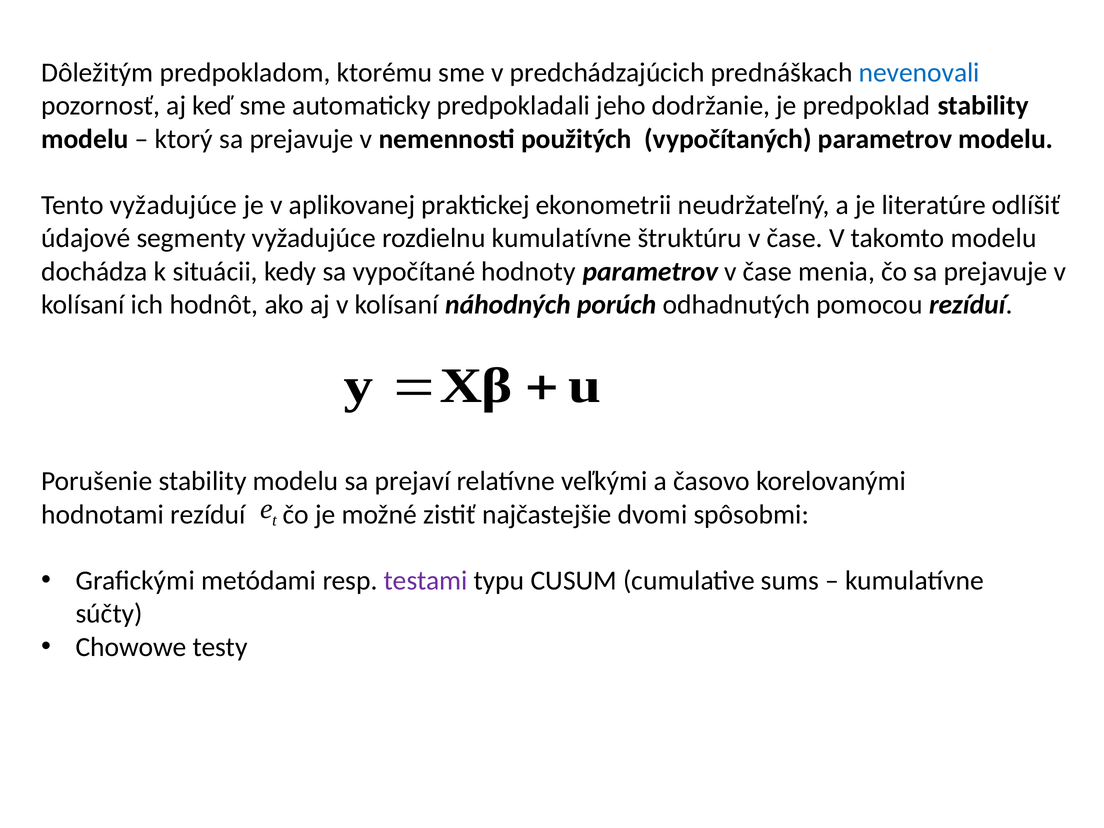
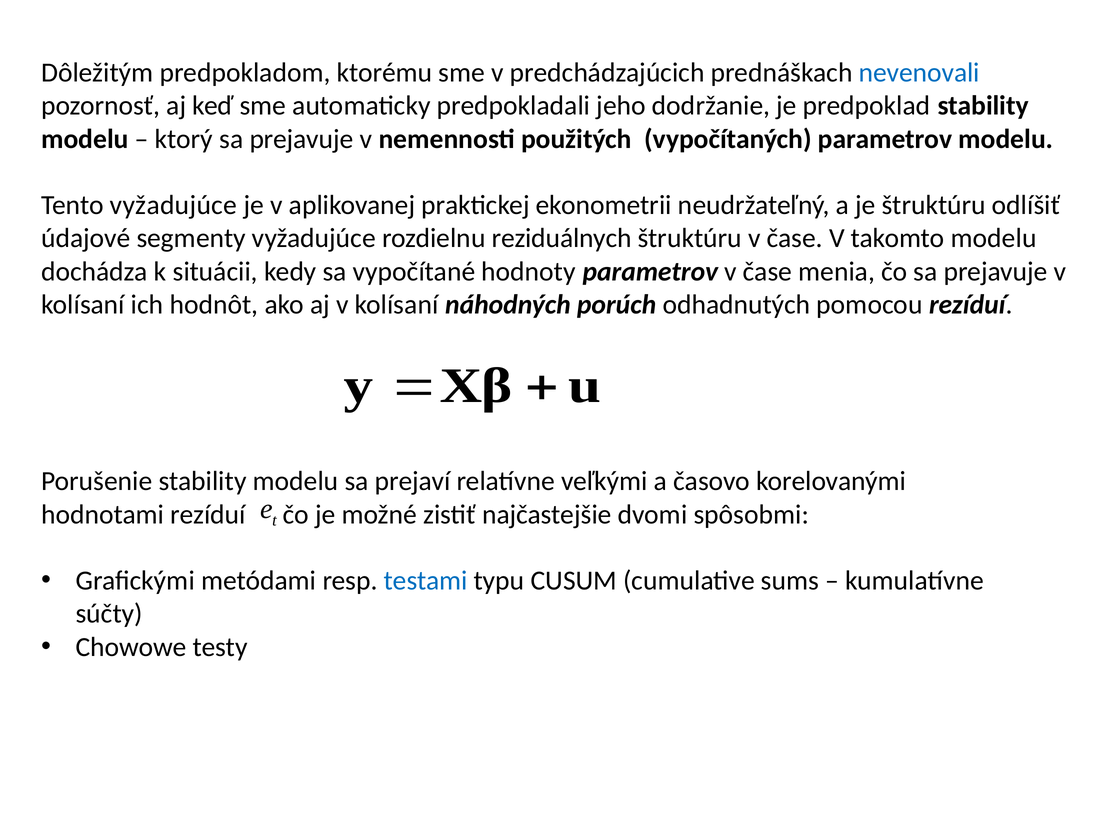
je literatúre: literatúre -> štruktúru (934, 205)
rozdielnu kumulatívne: kumulatívne -> reziduálnych (562, 238)
testami colour: purple -> blue (426, 581)
